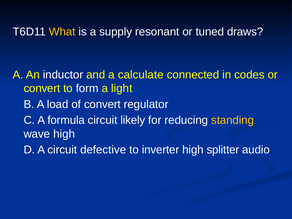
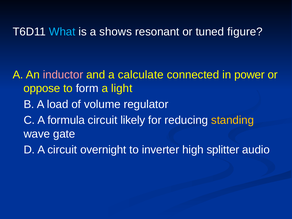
What colour: yellow -> light blue (62, 32)
supply: supply -> shows (116, 32)
draws: draws -> figure (245, 32)
inductor colour: white -> pink (63, 75)
codes: codes -> power (249, 75)
convert: convert -> oppose (42, 88)
of convert: convert -> volume (102, 104)
wave high: high -> gate (64, 134)
defective: defective -> overnight (103, 150)
